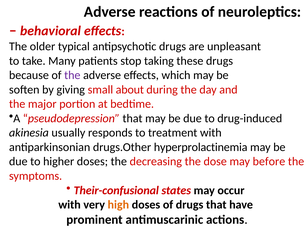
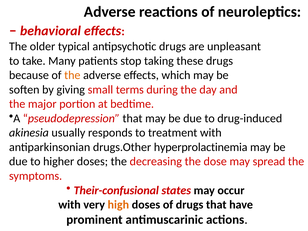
the colour: purple -> orange (72, 75)
about: about -> terms (130, 90)
before: before -> spread (269, 162)
